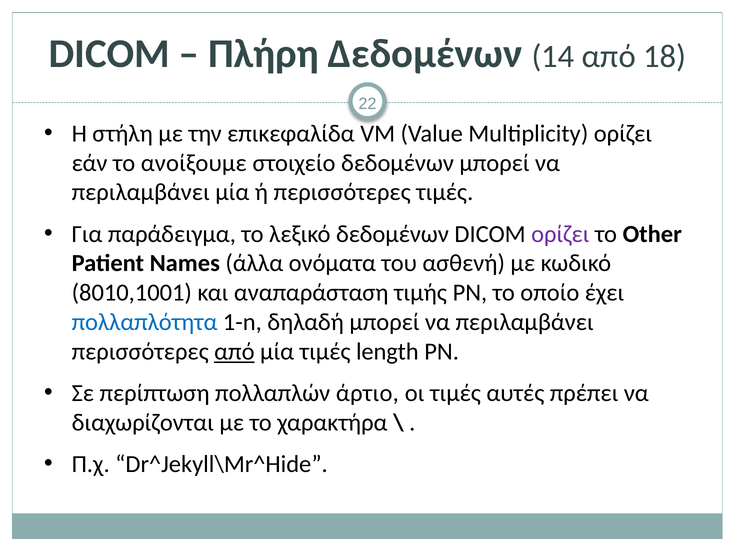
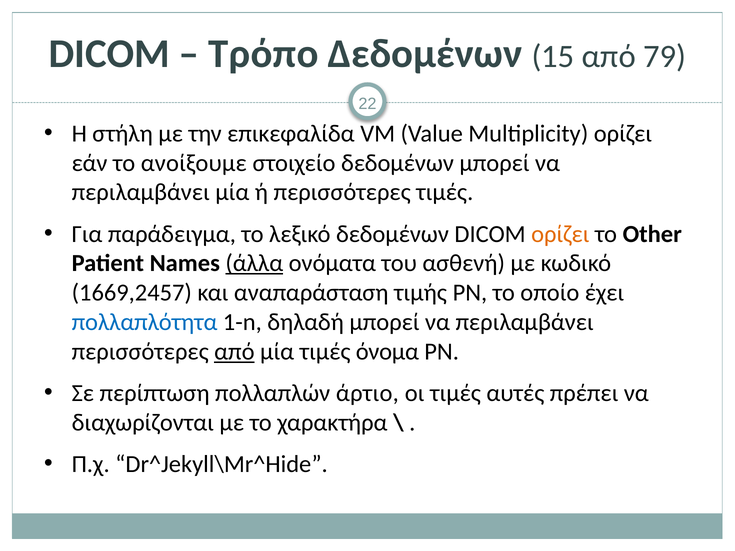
Πλήρη: Πλήρη -> Τρόπο (263, 54)
14: 14 -> 15 (553, 57)
18: 18 -> 79 (665, 57)
ορίζει colour: purple -> orange (560, 234)
άλλα underline: none -> present (254, 263)
8010,1001: 8010,1001 -> 1669,2457 (132, 293)
length: length -> όνομα (387, 352)
